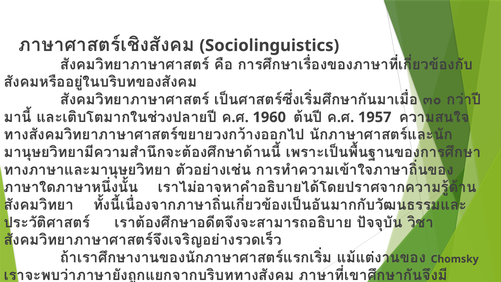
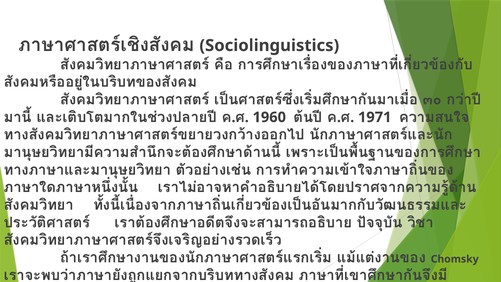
1957: 1957 -> 1971 (375, 117)
